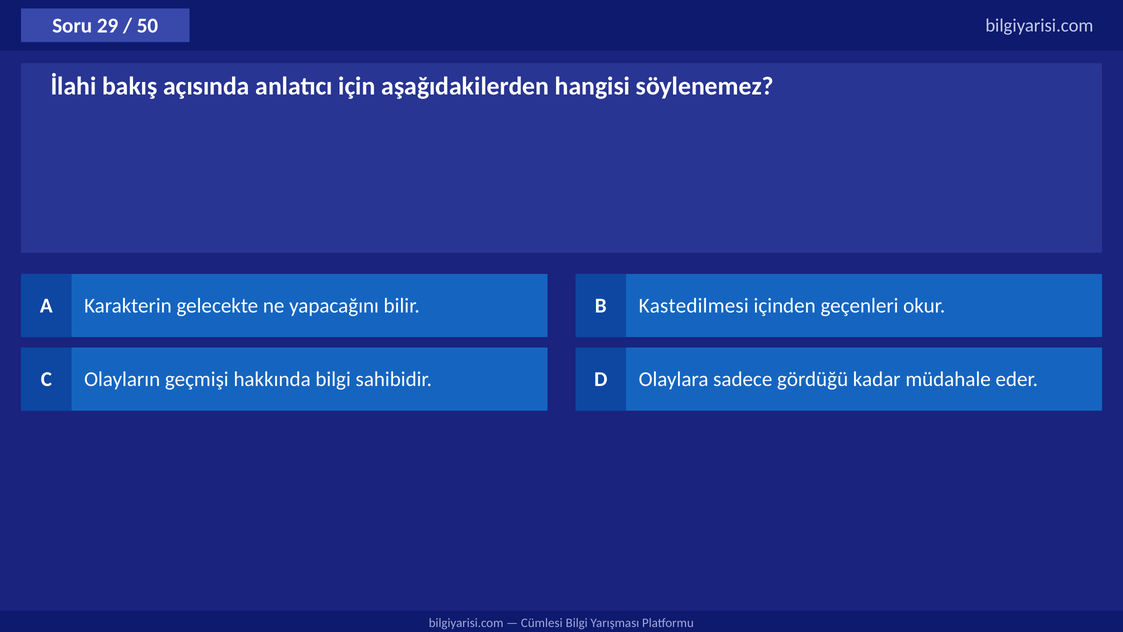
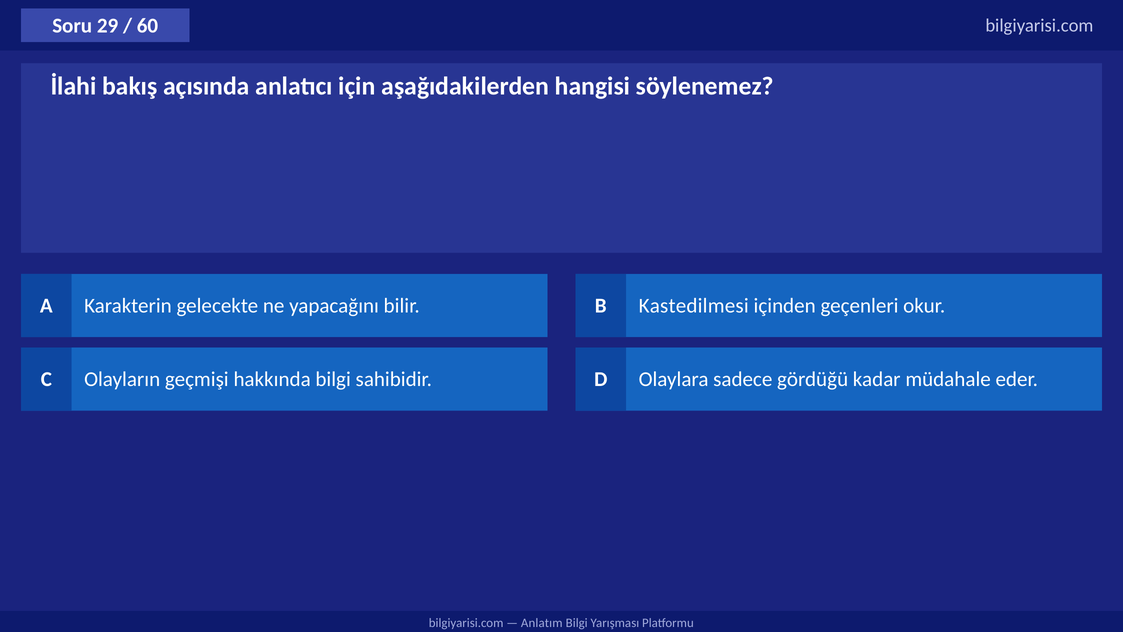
50: 50 -> 60 (147, 26)
Cümlesi: Cümlesi -> Anlatım (542, 623)
